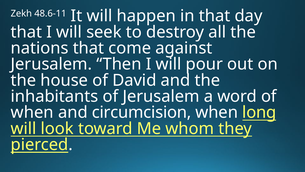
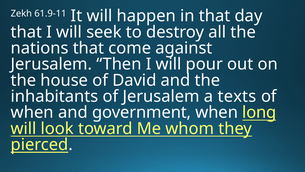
48.6-11: 48.6-11 -> 61.9-11 (50, 14)
word: word -> texts (237, 96)
circumcision: circumcision -> government (142, 112)
